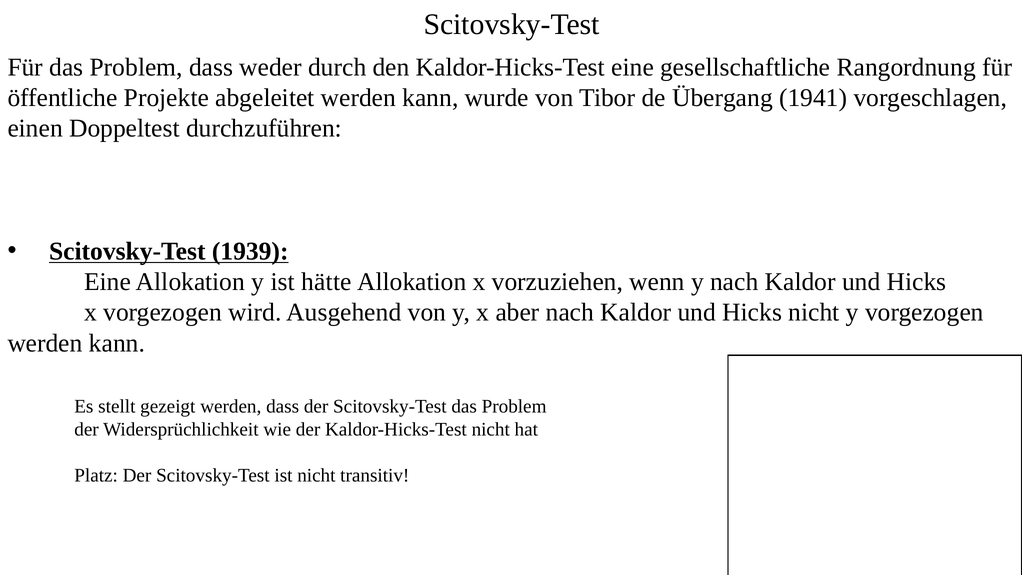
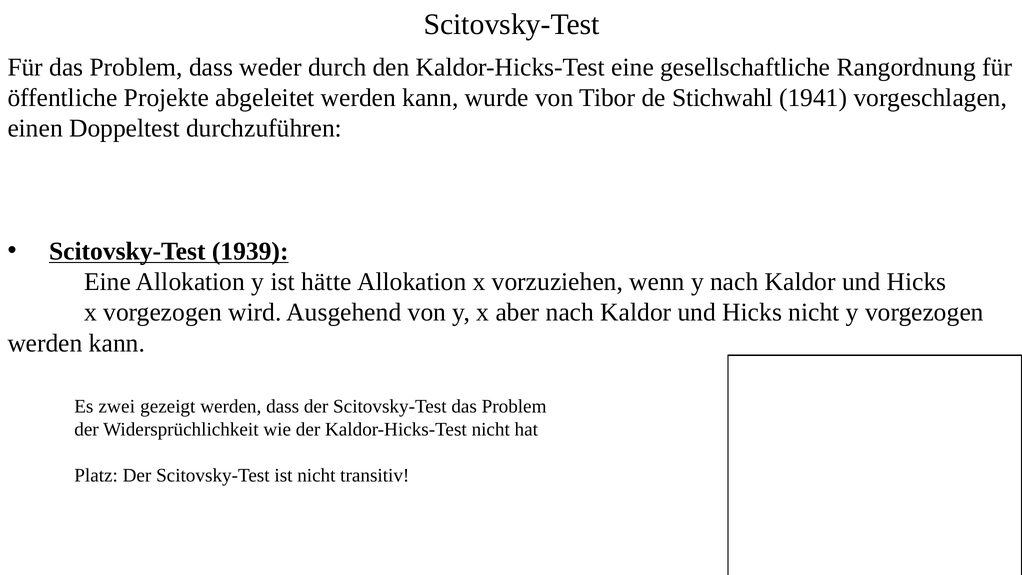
Übergang: Übergang -> Stichwahl (723, 98)
stellt: stellt -> zwei (117, 406)
